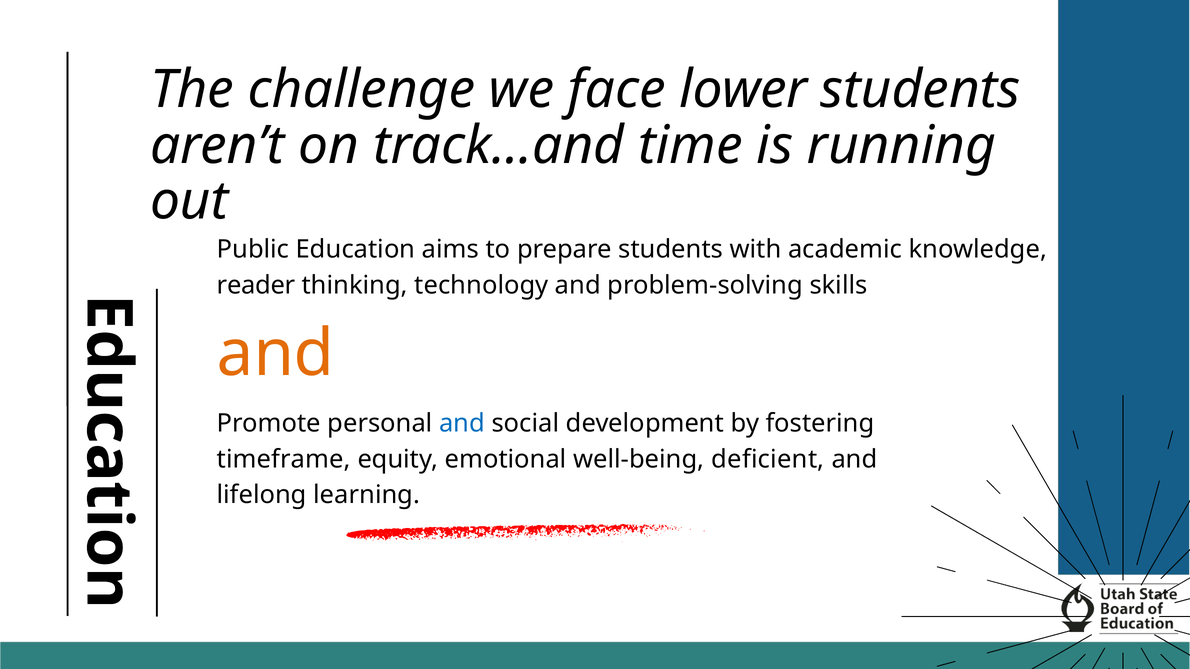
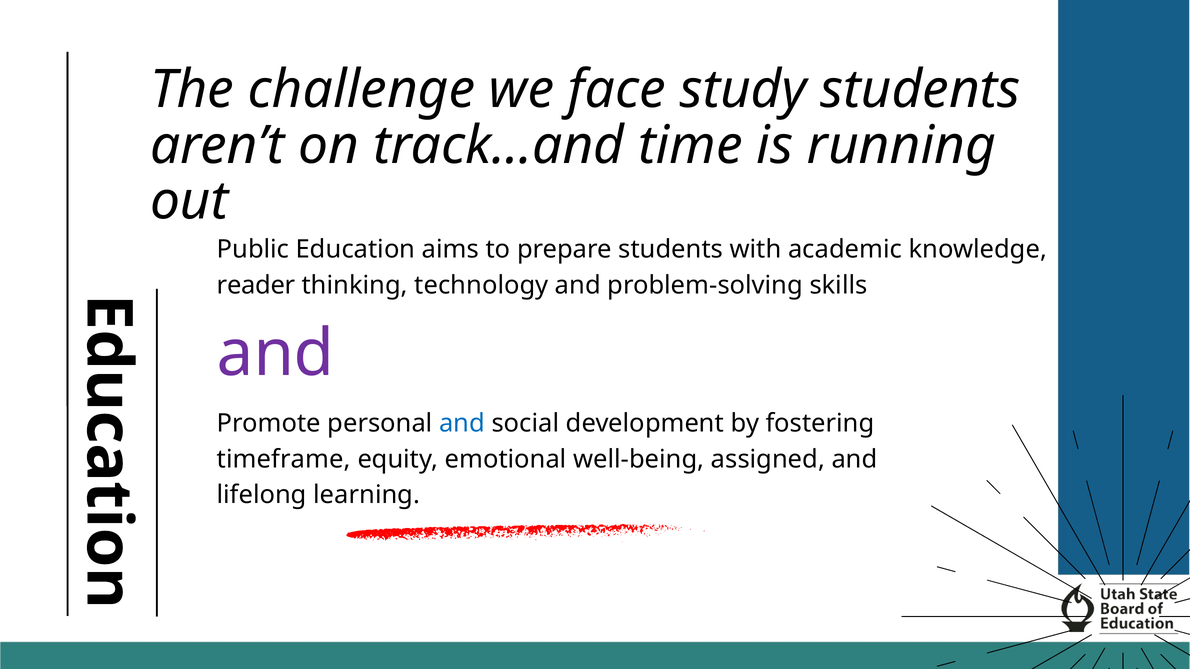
lower: lower -> study (743, 90)
and colour: orange -> purple (276, 354)
deficient: deficient -> assigned (768, 460)
